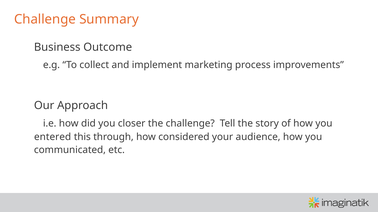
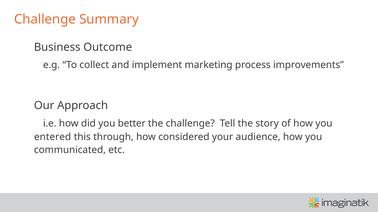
closer: closer -> better (132, 124)
